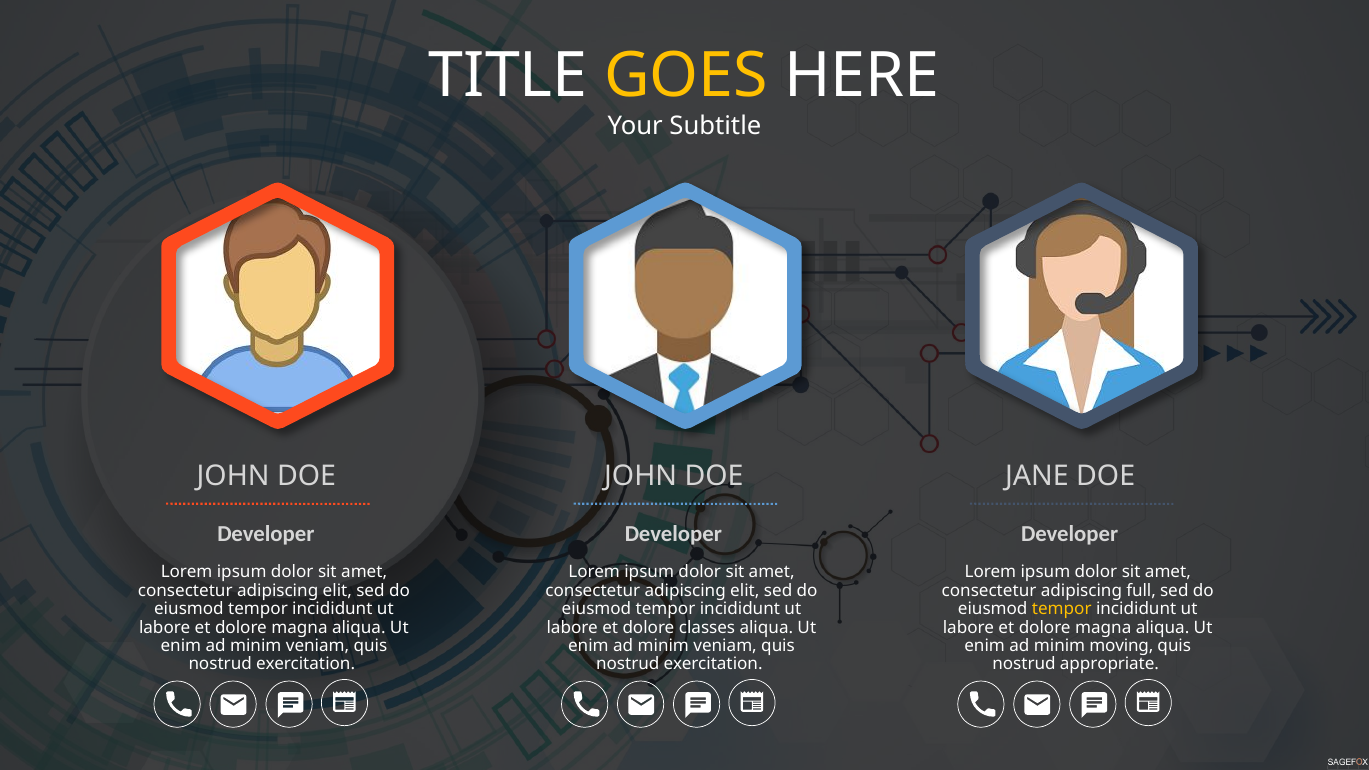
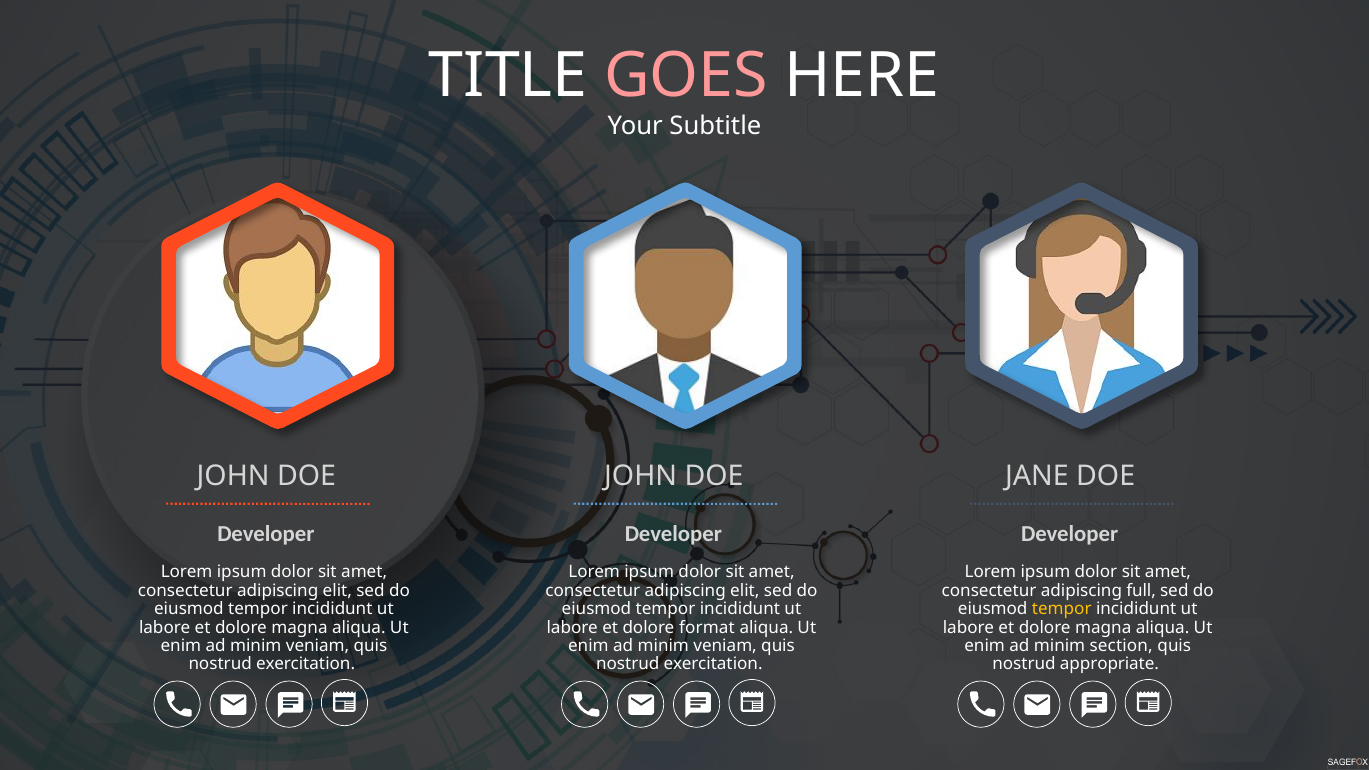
GOES colour: yellow -> pink (686, 76)
classes: classes -> format (707, 627)
moving: moving -> section (1121, 646)
